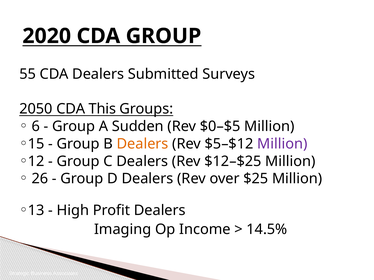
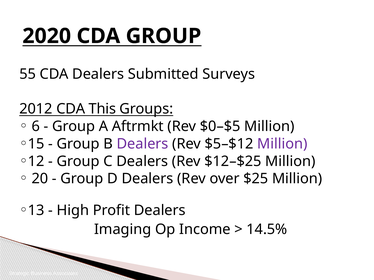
2050: 2050 -> 2012 (36, 109)
Sudden: Sudden -> Aftrmkt (138, 127)
Dealers colour: orange -> purple (143, 144)
26: 26 -> 20 (40, 179)
